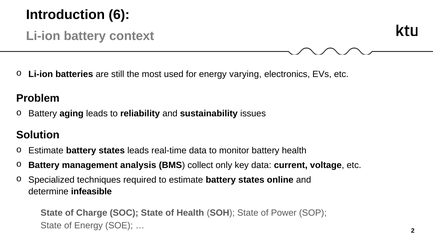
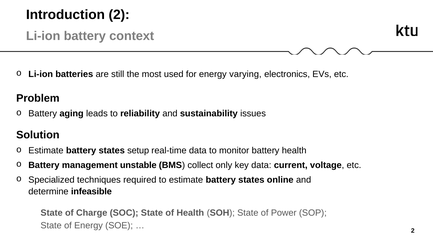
Introduction 6: 6 -> 2 (119, 15)
states leads: leads -> setup (138, 151)
analysis: analysis -> unstable (138, 166)
